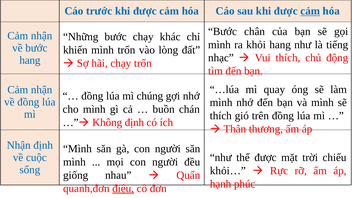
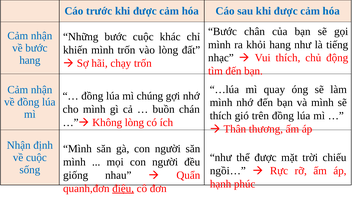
cảm underline: present -> none (310, 11)
bước chạy: chạy -> cuộc (143, 37)
Không định: định -> lòng (134, 122)
khỏi…: khỏi… -> ngồi… (228, 171)
